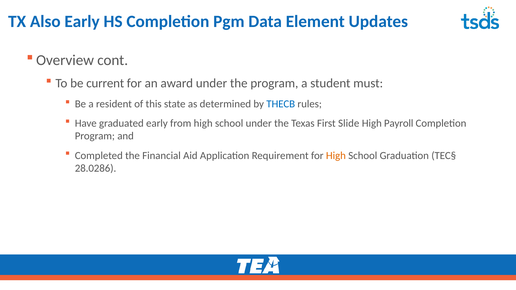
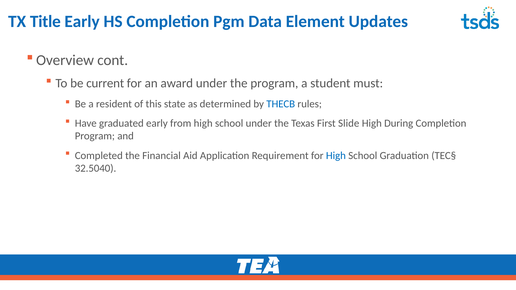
Also: Also -> Title (45, 21)
Payroll: Payroll -> During (399, 123)
High colour: orange -> blue (336, 156)
28.0286: 28.0286 -> 32.5040 (96, 168)
